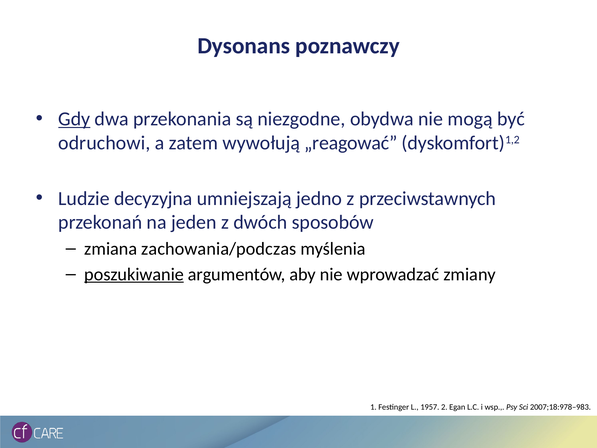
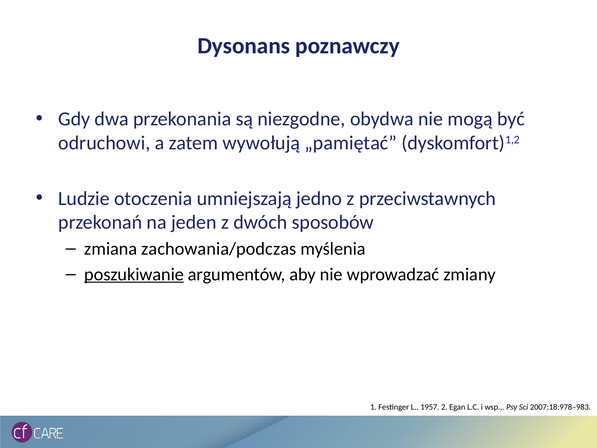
Gdy underline: present -> none (74, 119)
„reagować: „reagować -> „pamiętać (351, 143)
decyzyjna: decyzyjna -> otoczenia (153, 198)
